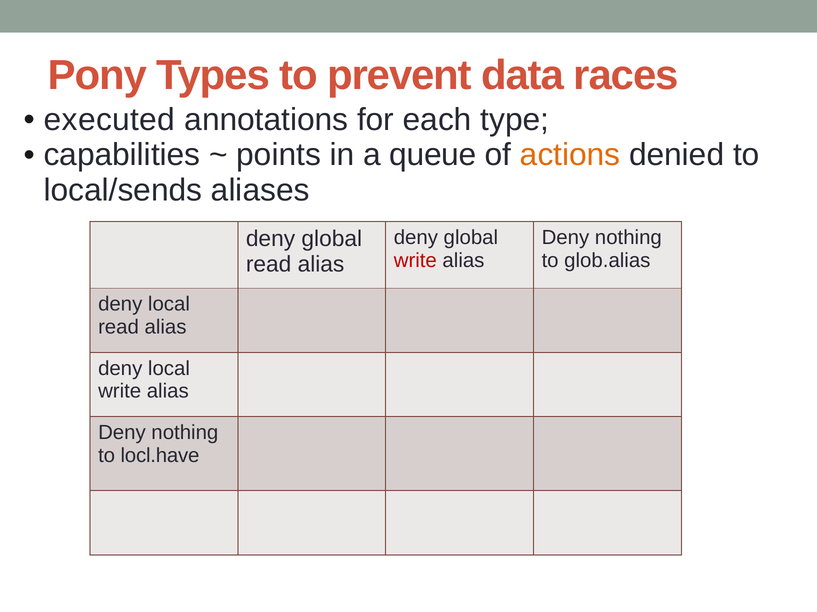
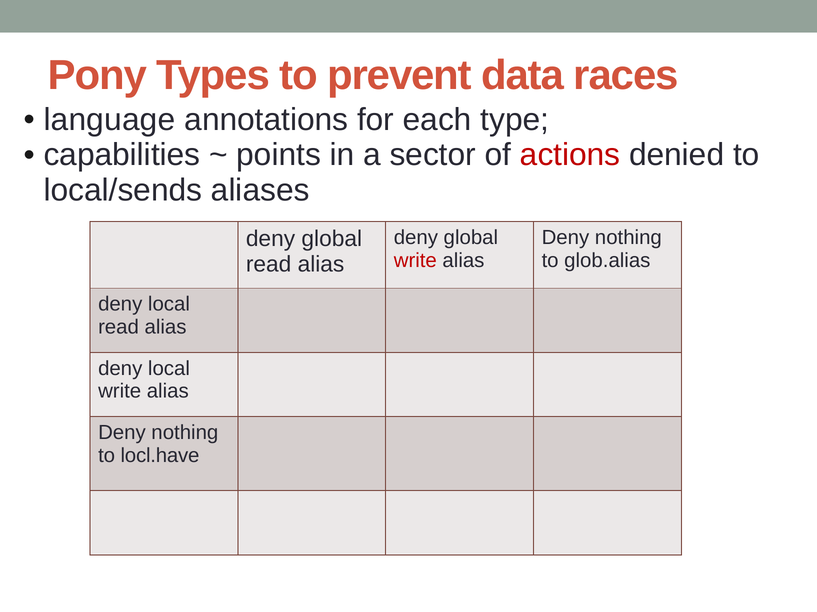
executed: executed -> language (110, 120)
queue: queue -> sector (433, 155)
actions colour: orange -> red (570, 155)
